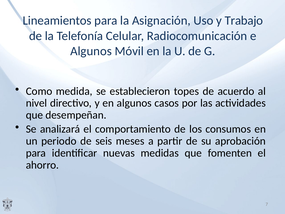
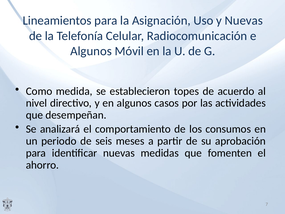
y Trabajo: Trabajo -> Nuevas (244, 21)
